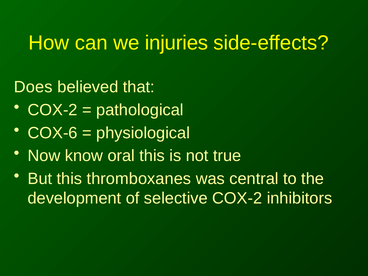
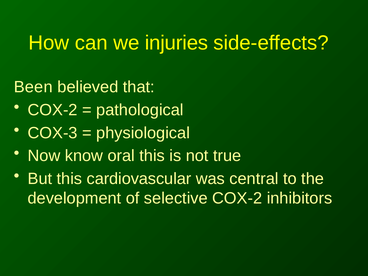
Does: Does -> Been (33, 87)
COX-6: COX-6 -> COX-3 (53, 133)
thromboxanes: thromboxanes -> cardiovascular (139, 179)
